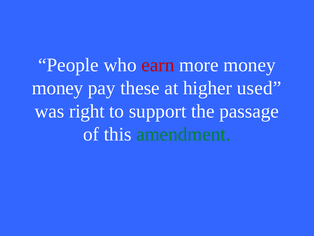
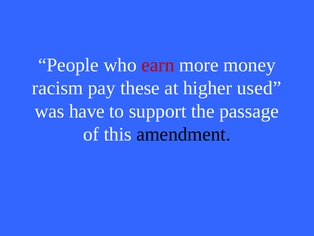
money: money -> racism (58, 88)
right: right -> have (87, 111)
amendment colour: green -> black (183, 134)
